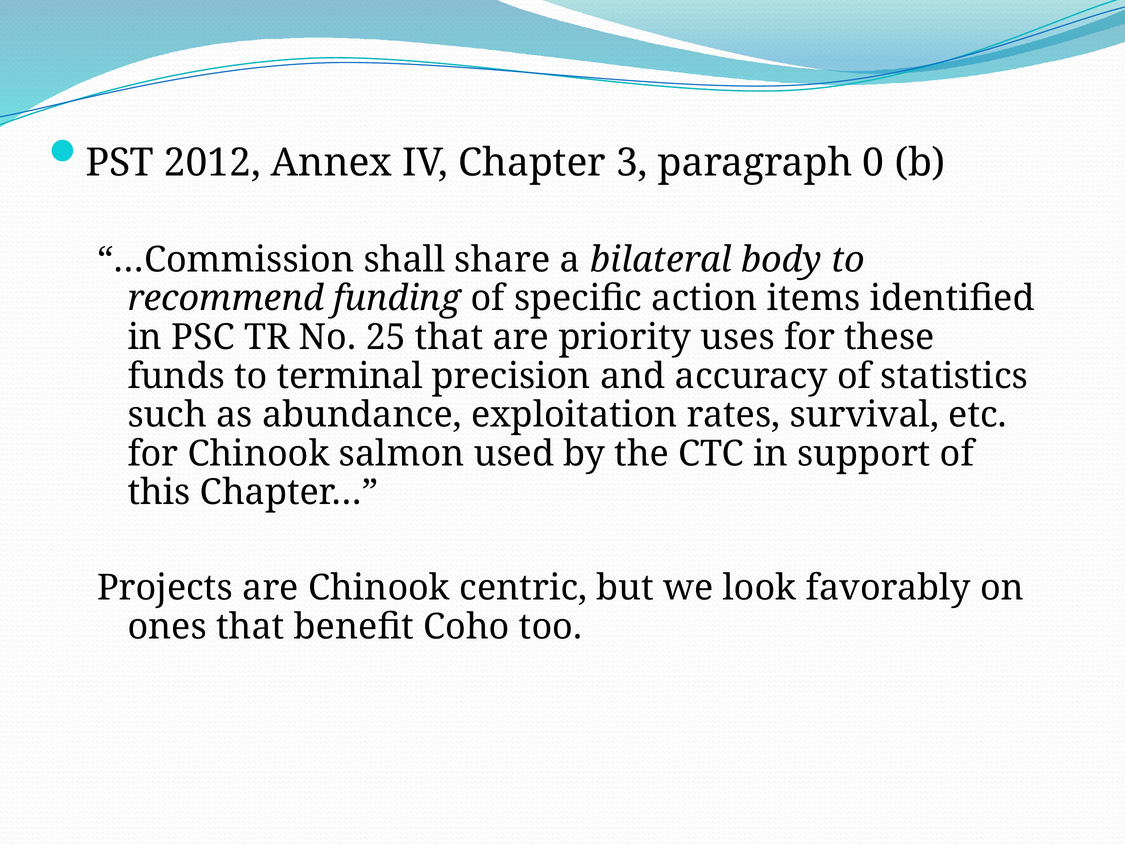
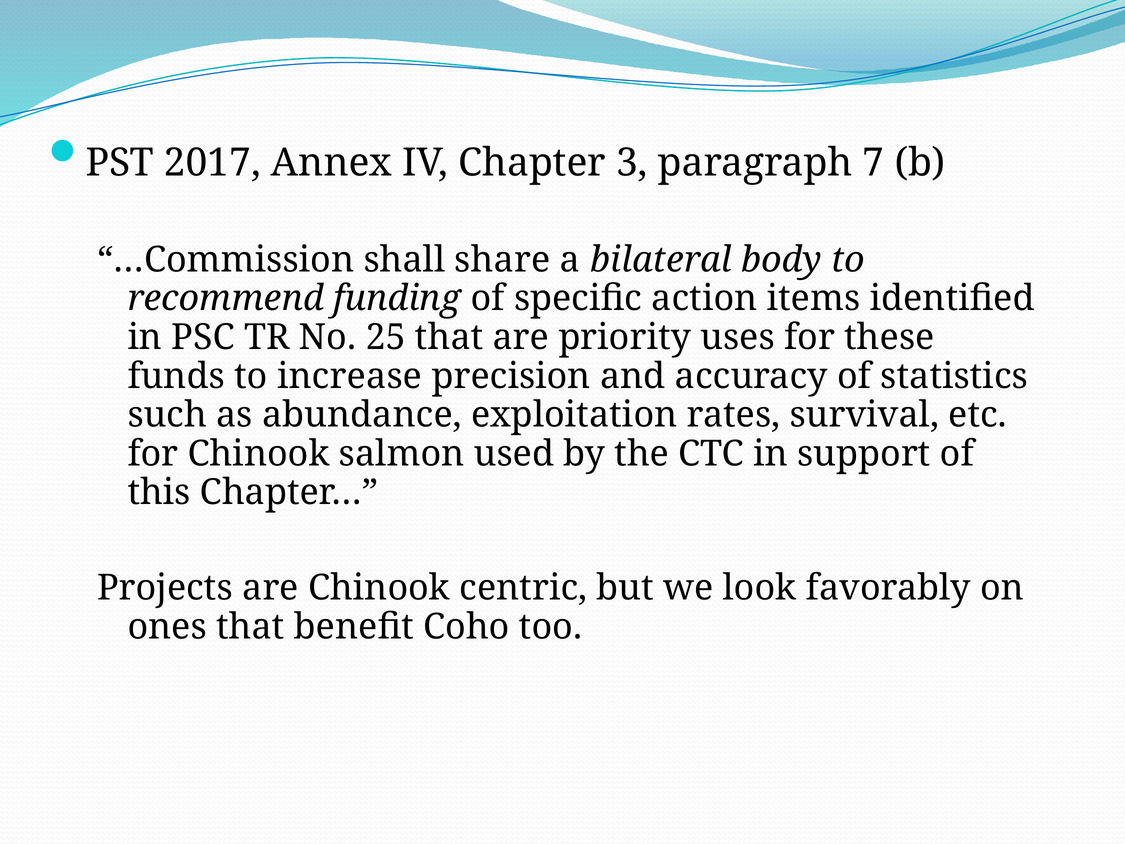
2012: 2012 -> 2017 (212, 163)
0: 0 -> 7 (873, 163)
terminal: terminal -> increase (350, 376)
